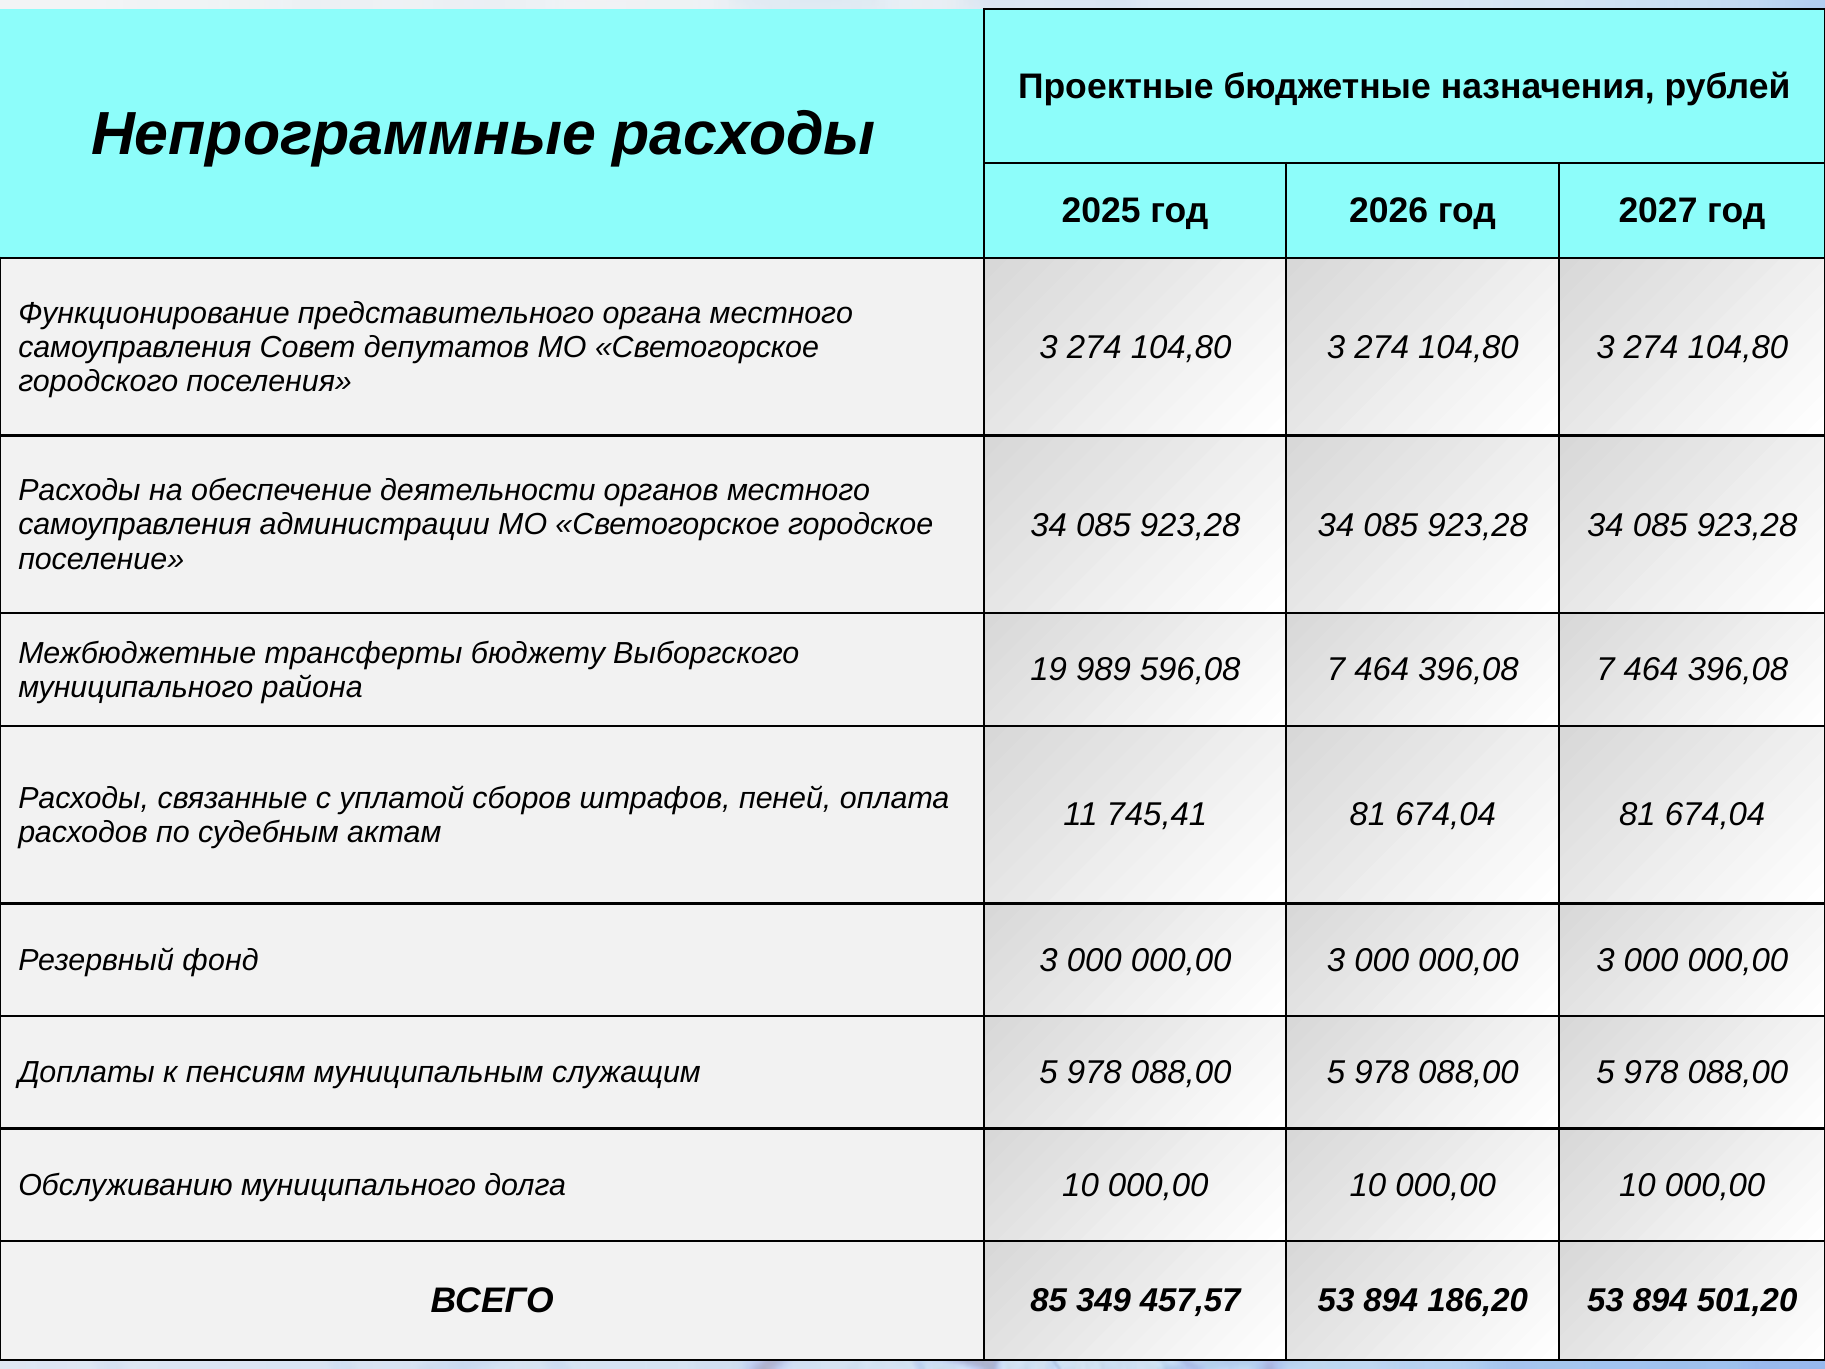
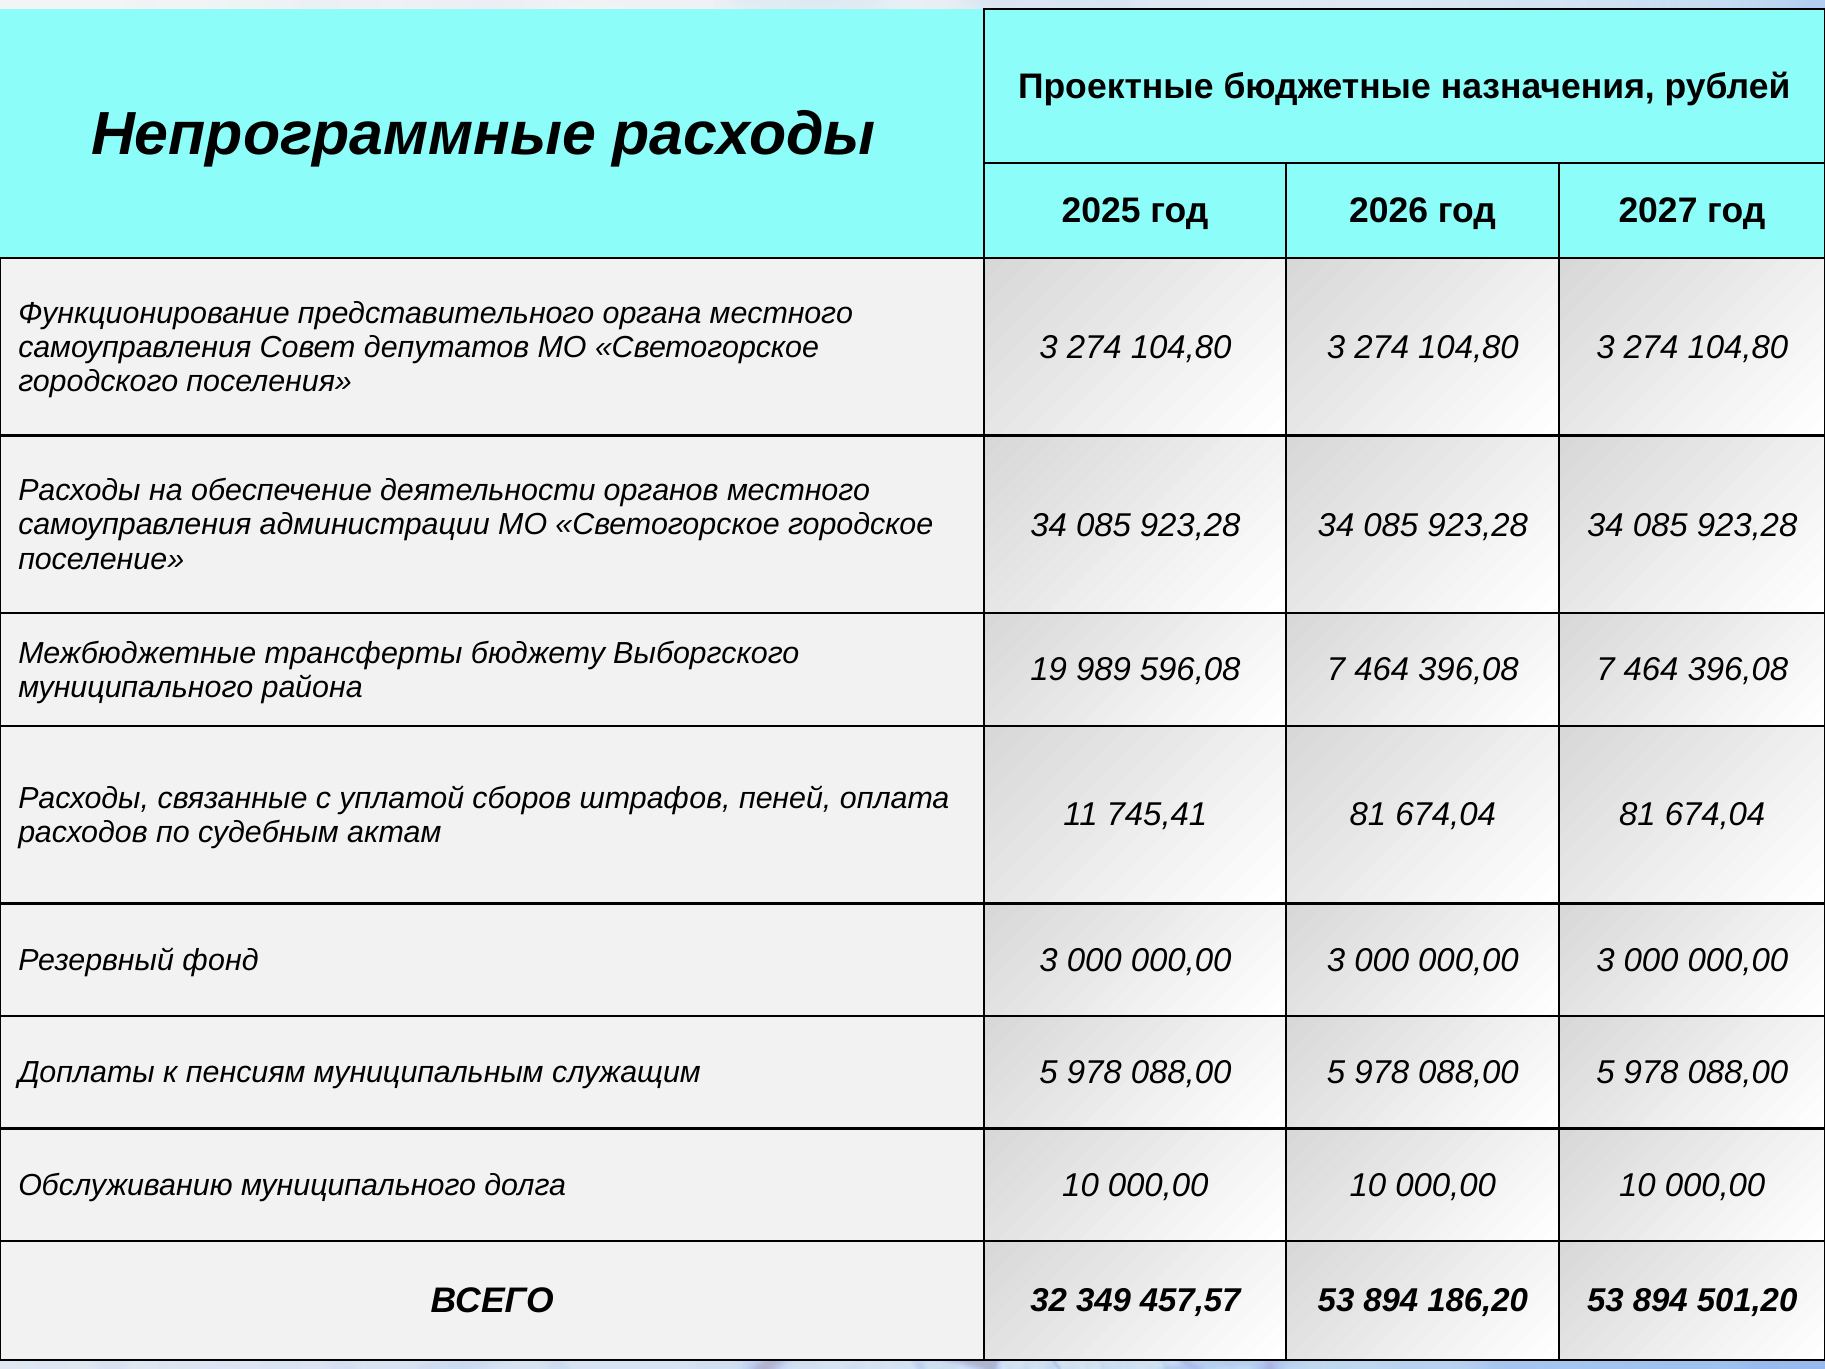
85: 85 -> 32 (1049, 1301)
